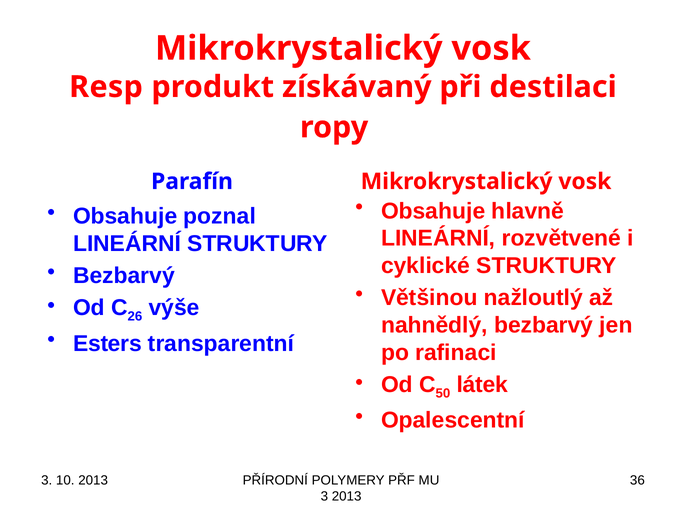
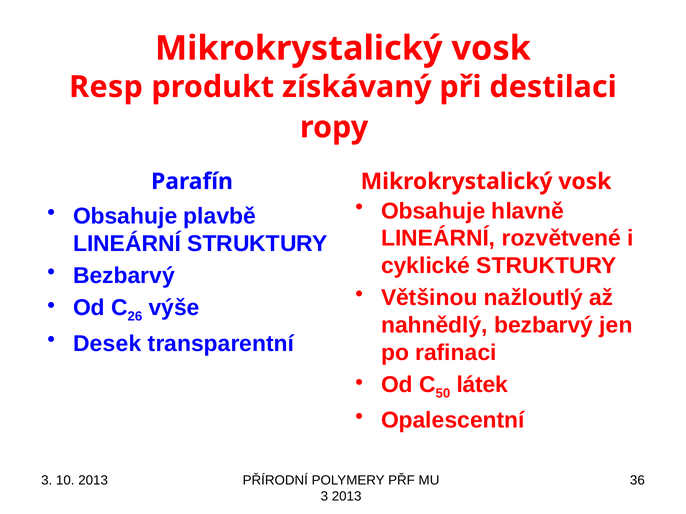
poznal: poznal -> plavbě (220, 217)
Esters: Esters -> Desek (107, 344)
